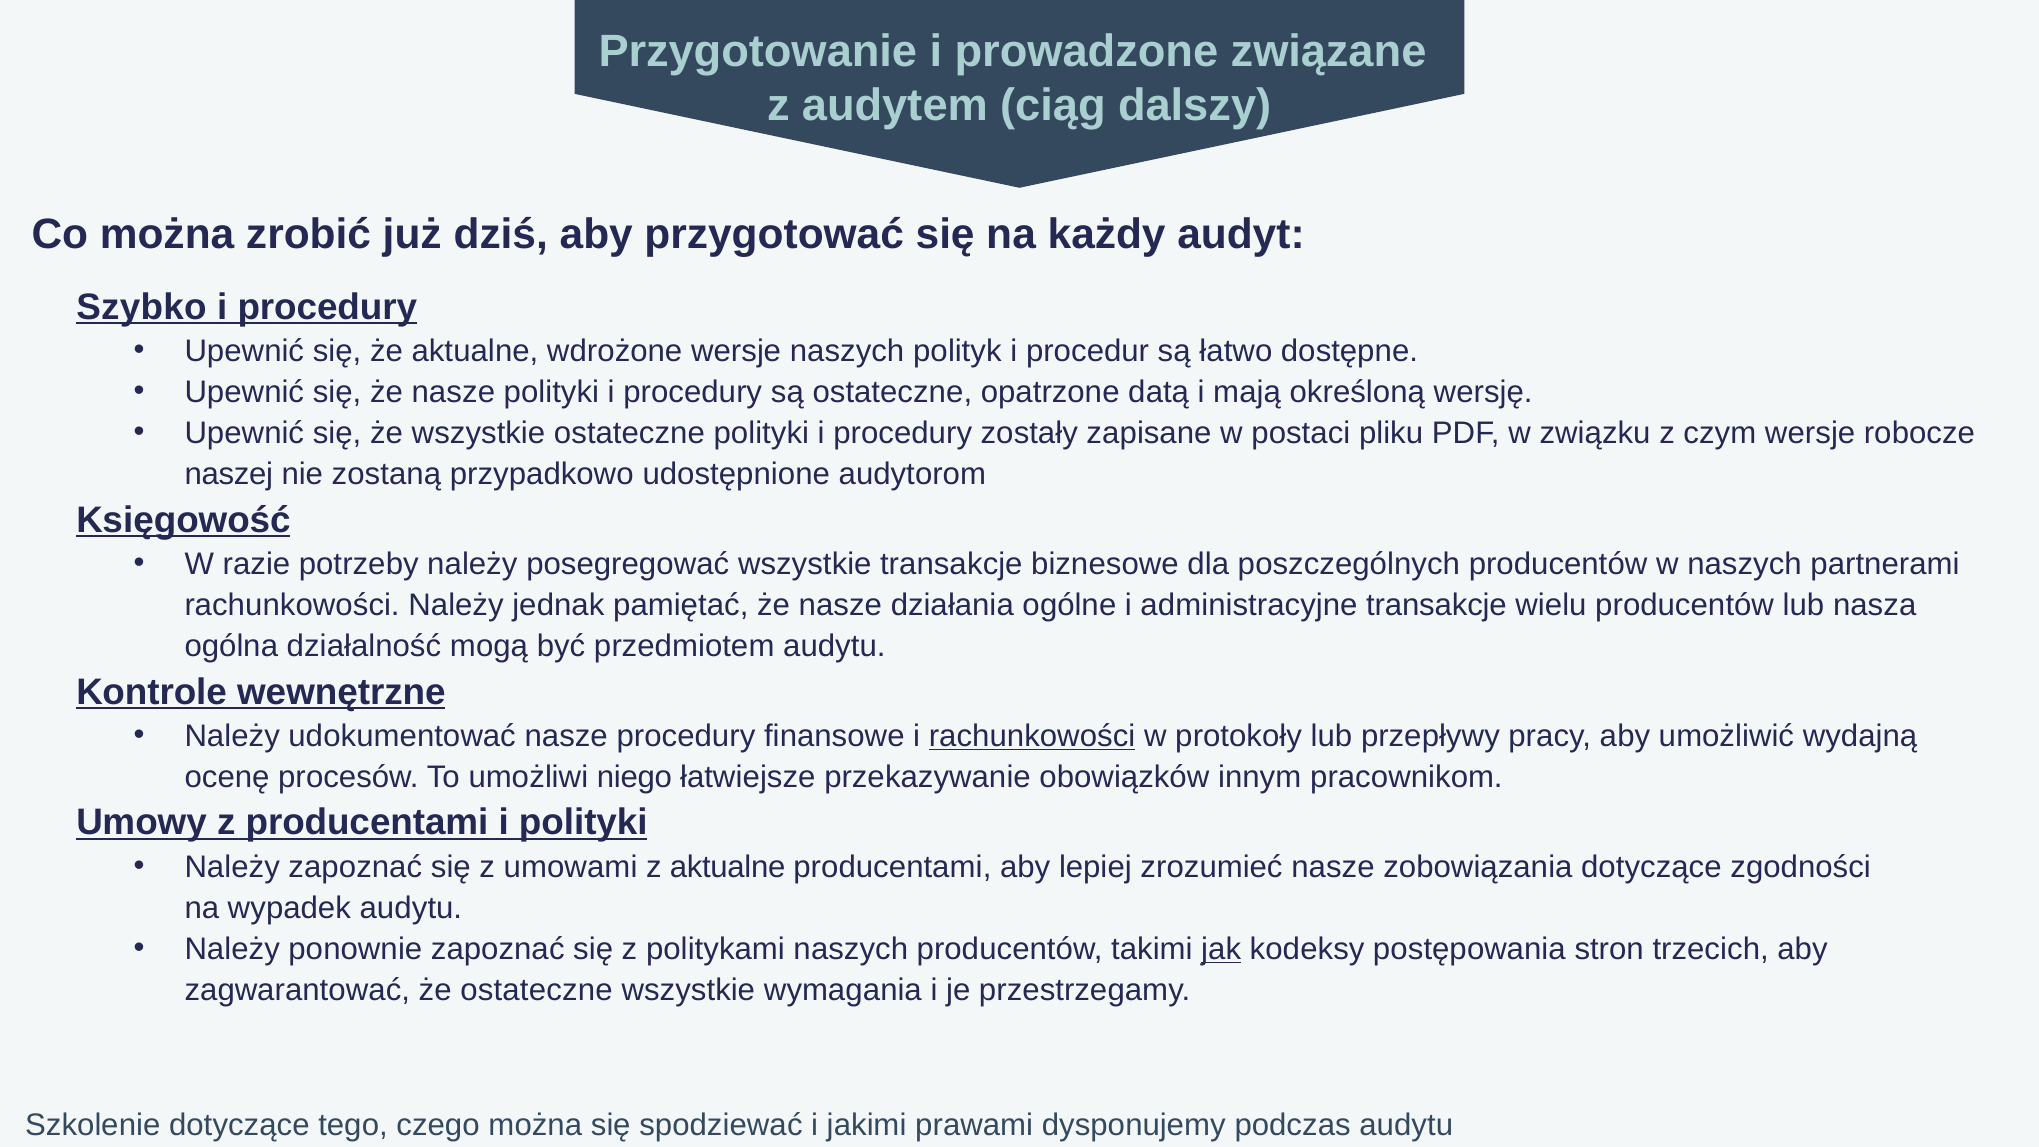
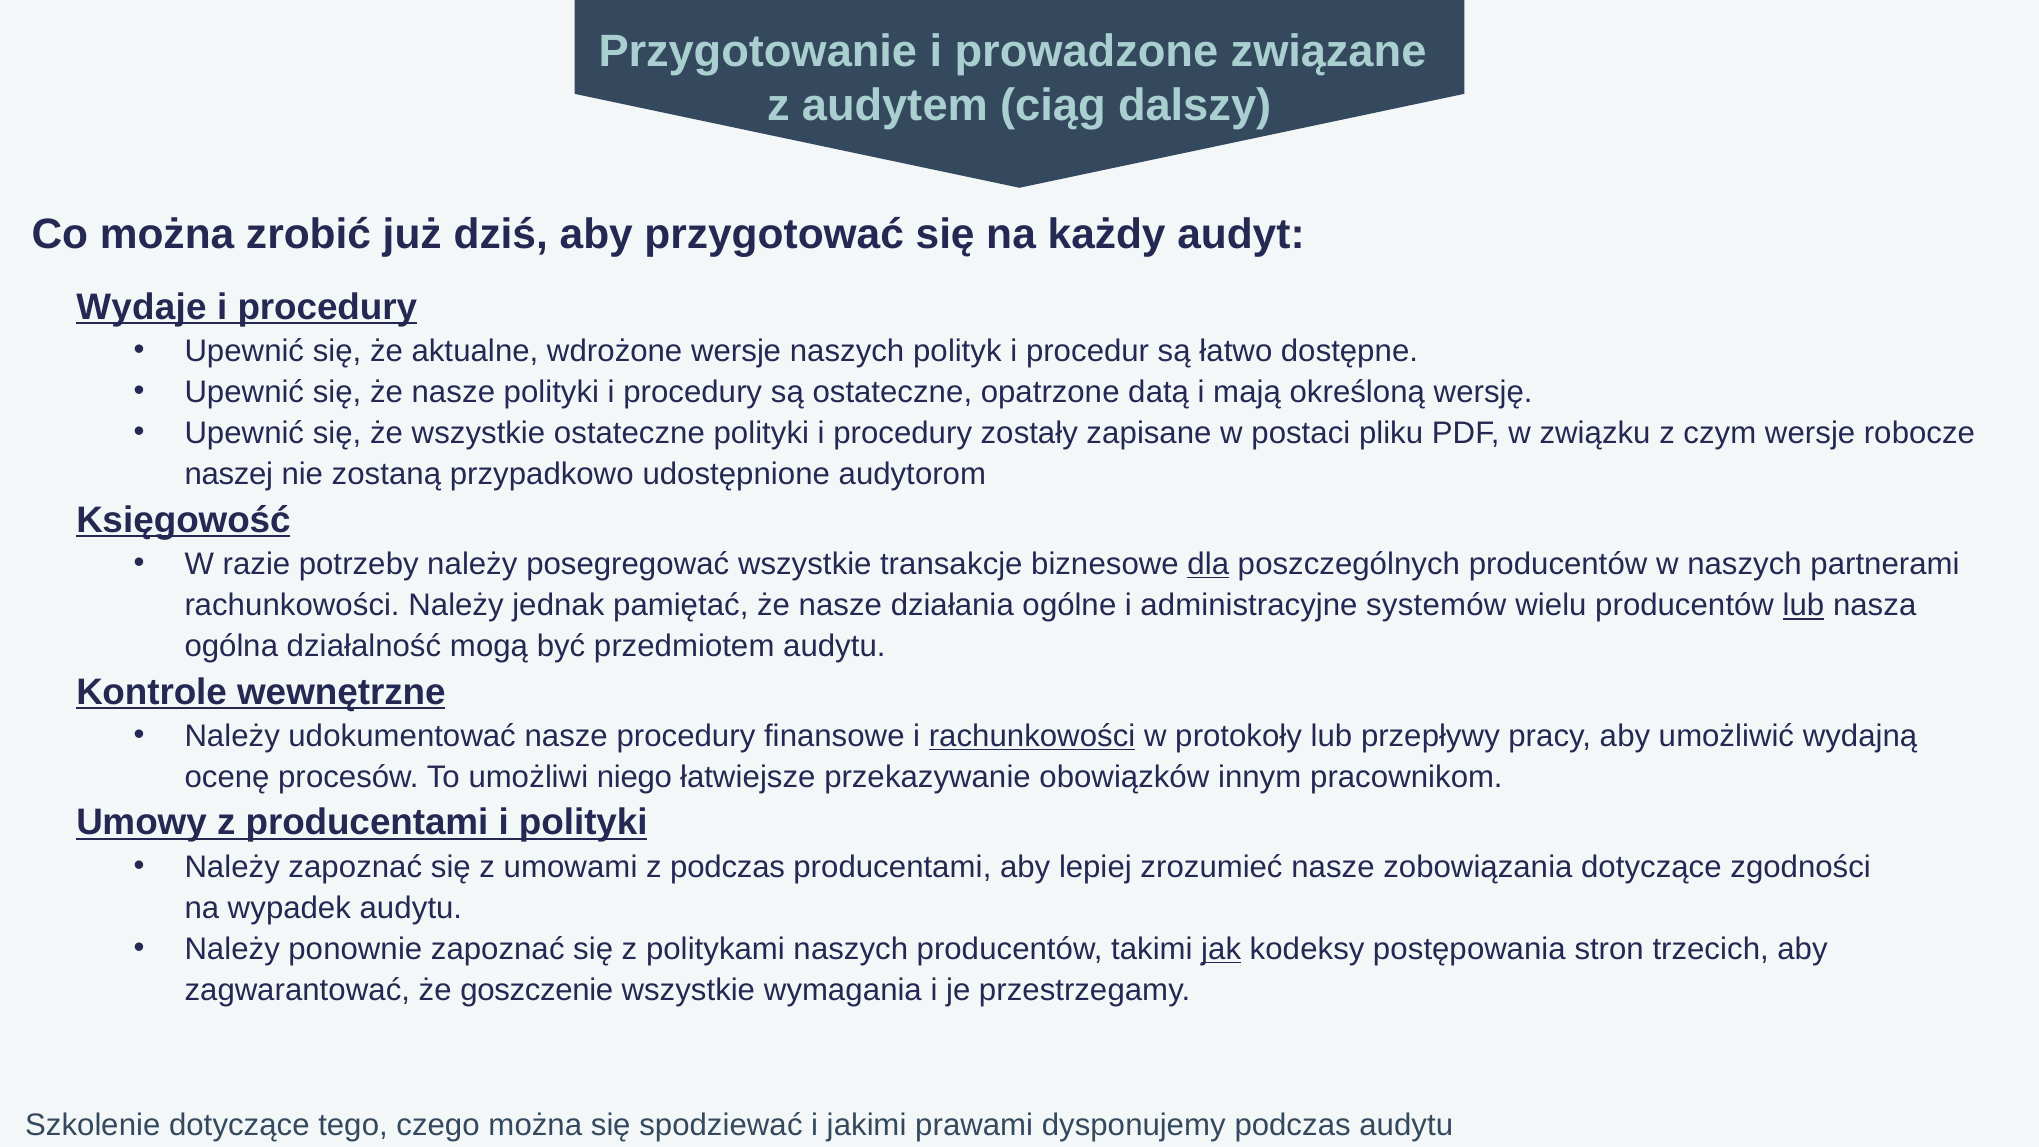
Szybko: Szybko -> Wydaje (141, 307)
dla underline: none -> present (1208, 564)
administracyjne transakcje: transakcje -> systemów (1436, 605)
lub underline: none -> present (1803, 605)
z aktualne: aktualne -> podczas (728, 867)
że ostateczne: ostateczne -> goszczenie (537, 990)
